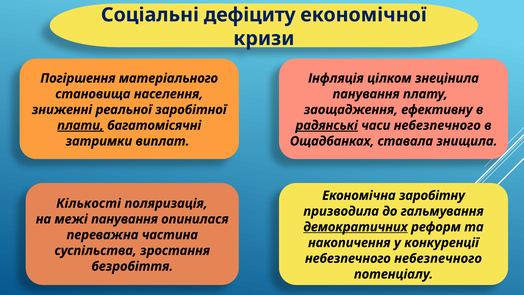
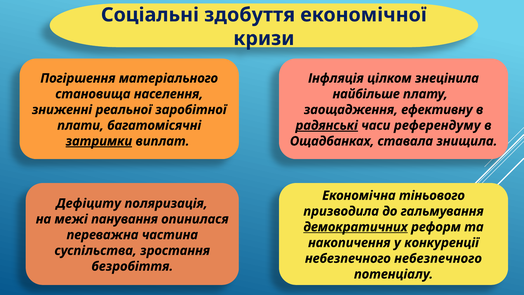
дефіциту: дефіциту -> здобуття (250, 15)
панування: панування -> найбільше (366, 94)
плати underline: present -> none (80, 125)
часи небезпечного: небезпечного -> референдуму (437, 125)
затримки underline: none -> present (99, 141)
заробітну: заробітну -> тіньового (432, 195)
Кількості: Кількості -> Дефіциту (89, 203)
